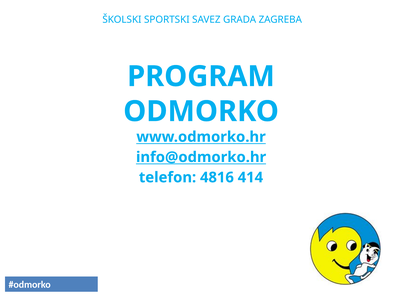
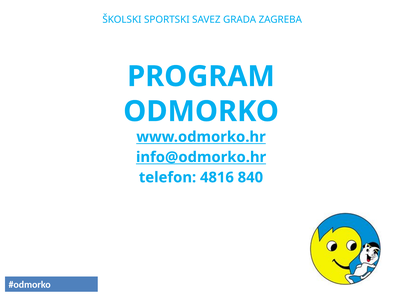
414: 414 -> 840 (250, 177)
